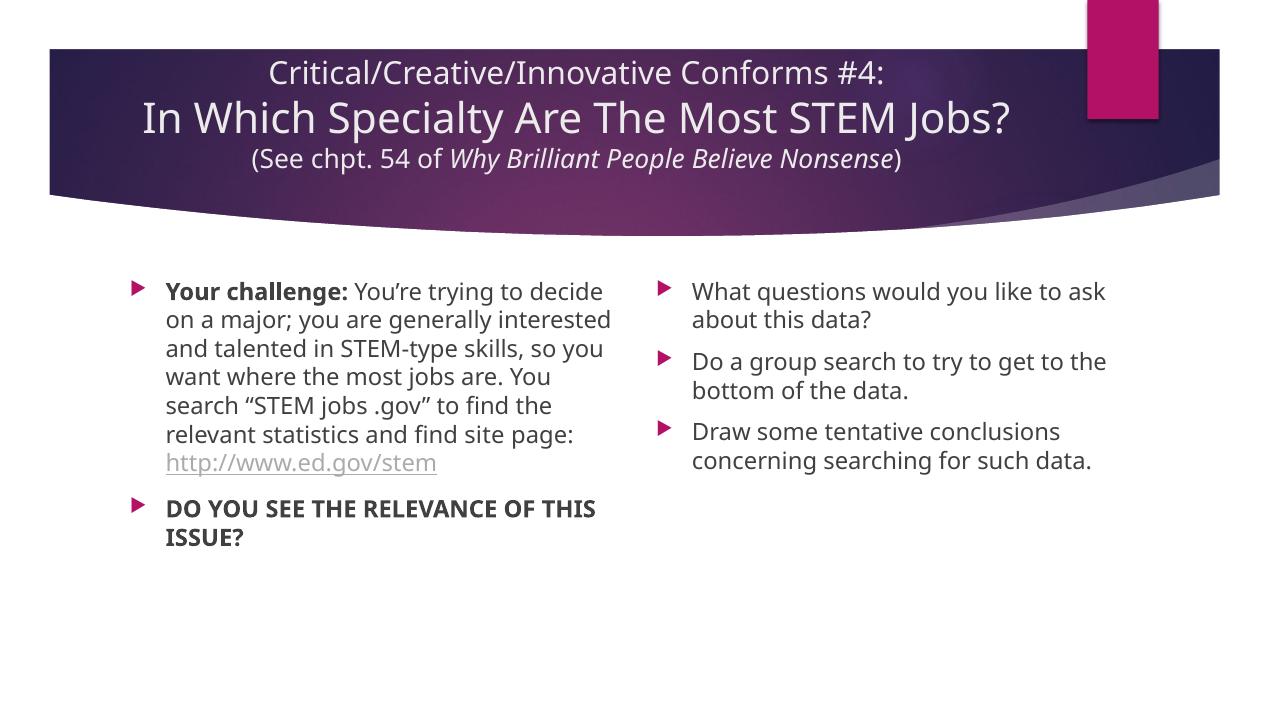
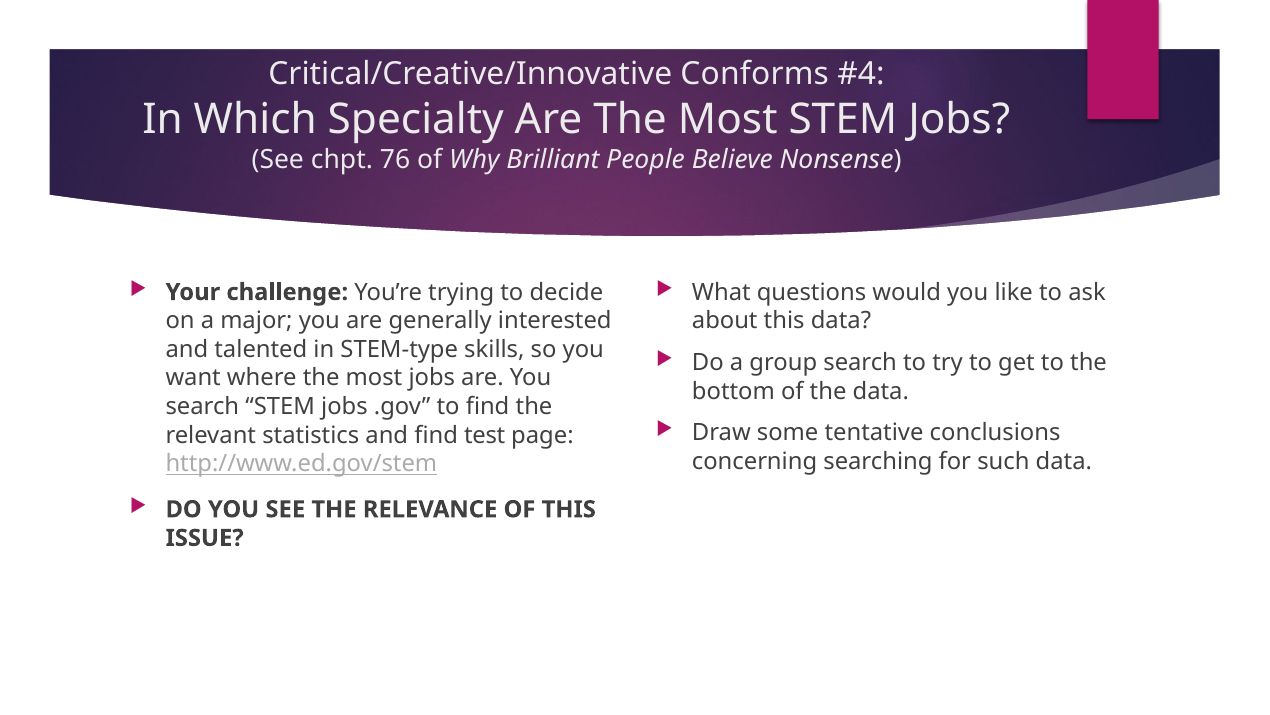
54: 54 -> 76 (395, 159)
site: site -> test (485, 435)
